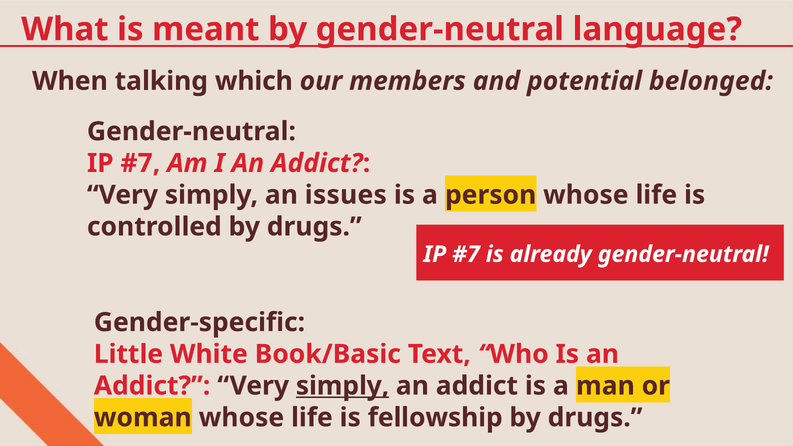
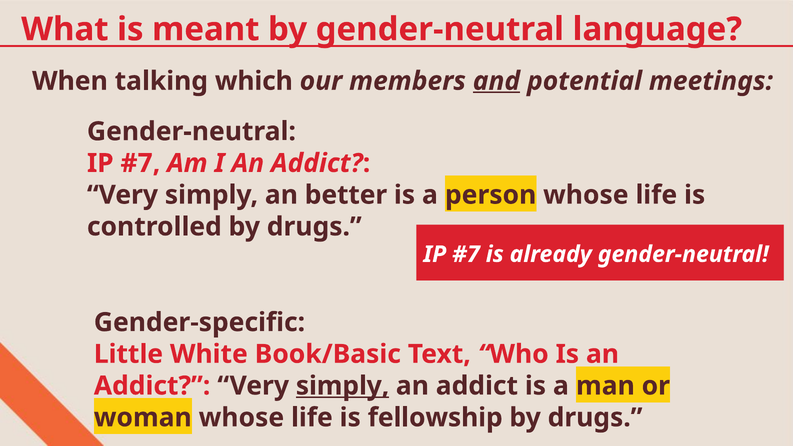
and underline: none -> present (496, 81)
belonged: belonged -> meetings (711, 81)
issues: issues -> better (346, 195)
